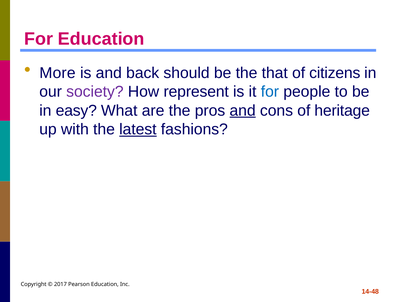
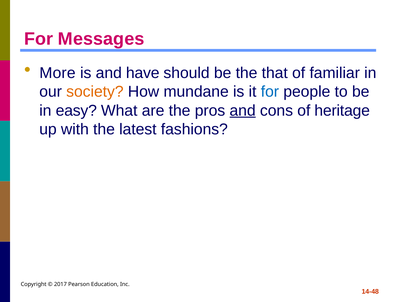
For Education: Education -> Messages (101, 39)
back: back -> have (143, 73)
citizens: citizens -> familiar (335, 73)
society colour: purple -> orange (95, 92)
represent: represent -> mundane (196, 92)
latest underline: present -> none (138, 129)
